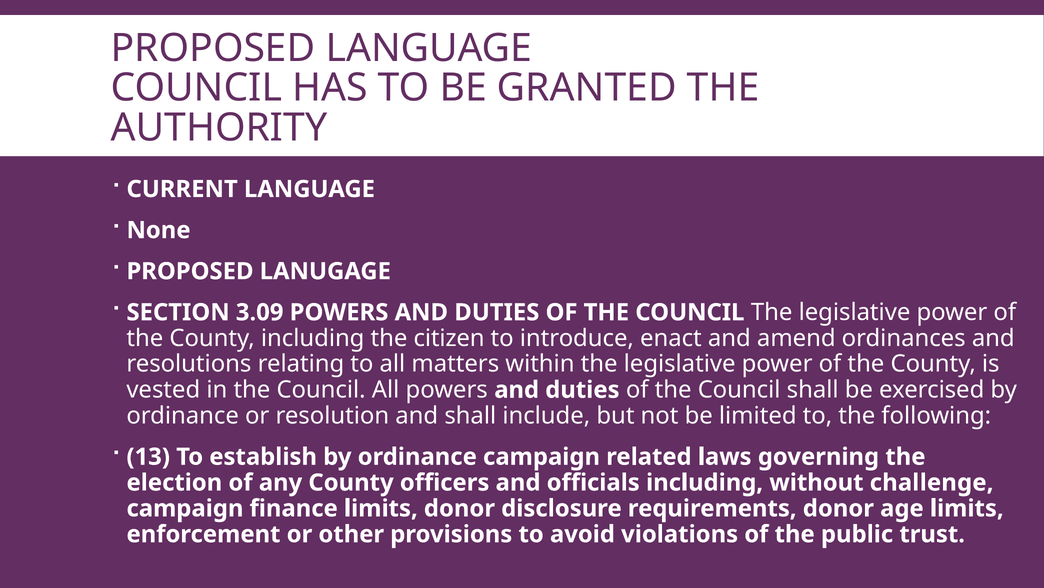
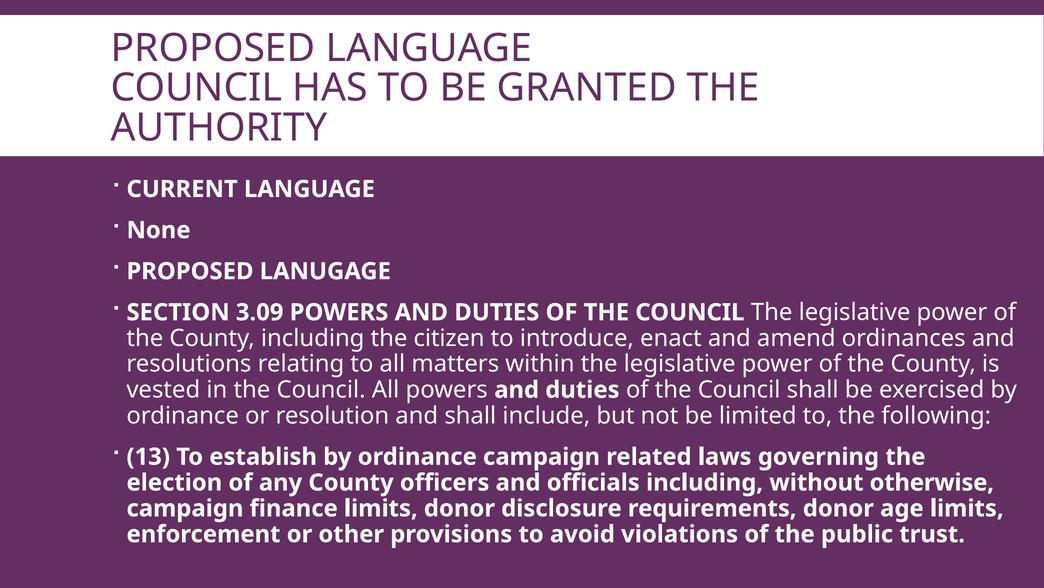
challenge: challenge -> otherwise (932, 482)
